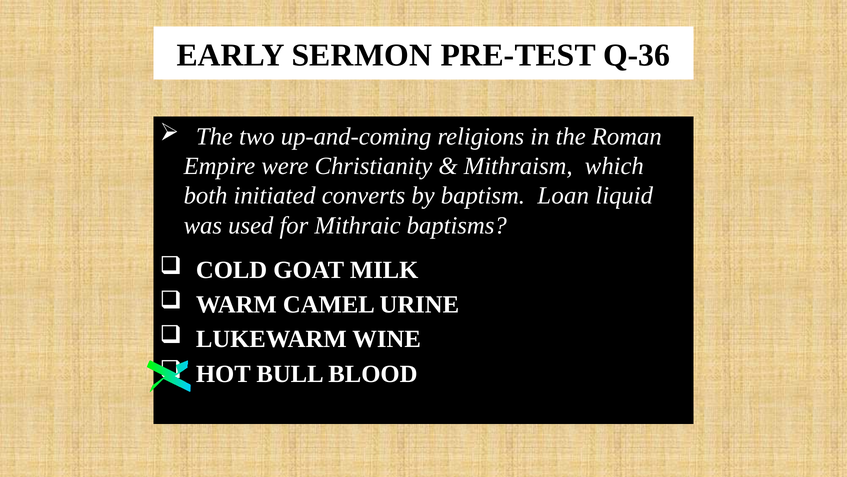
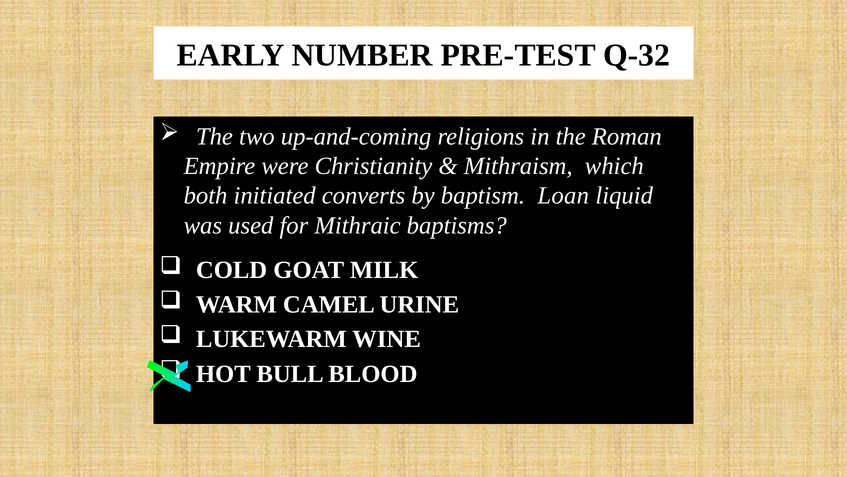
SERMON: SERMON -> NUMBER (362, 55)
Q-36: Q-36 -> Q-32 (637, 55)
